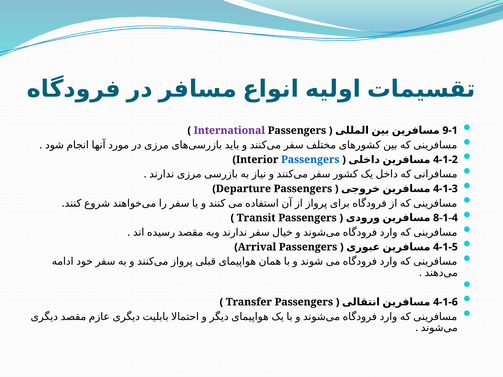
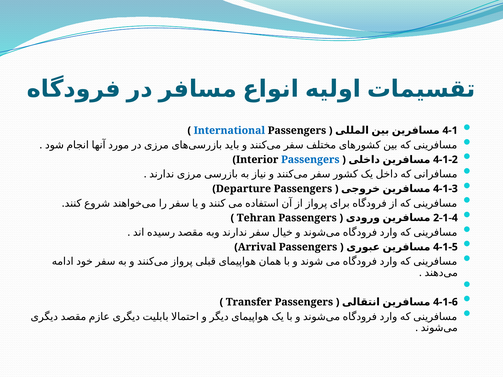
International colour: purple -> blue (229, 131)
9-1: 9-1 -> 4-1 (450, 131)
Transit: Transit -> Tehran (256, 218)
8-1-4: 8-1-4 -> 2-1-4 (445, 218)
